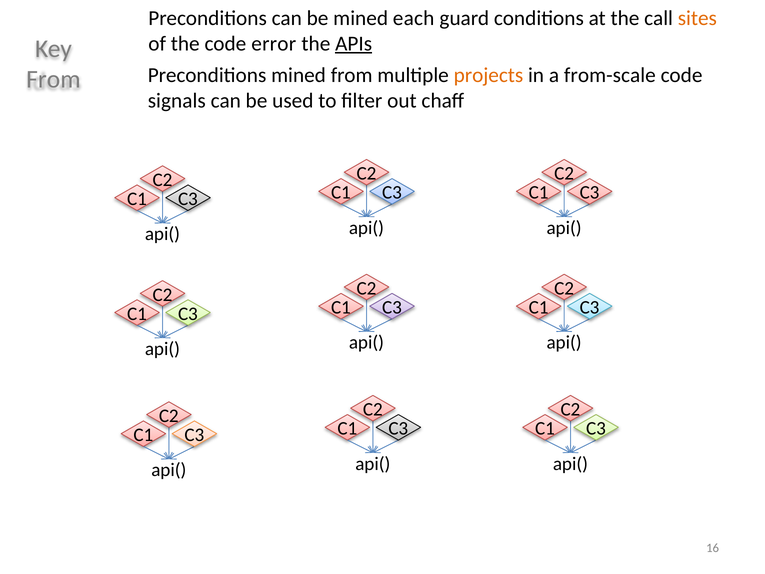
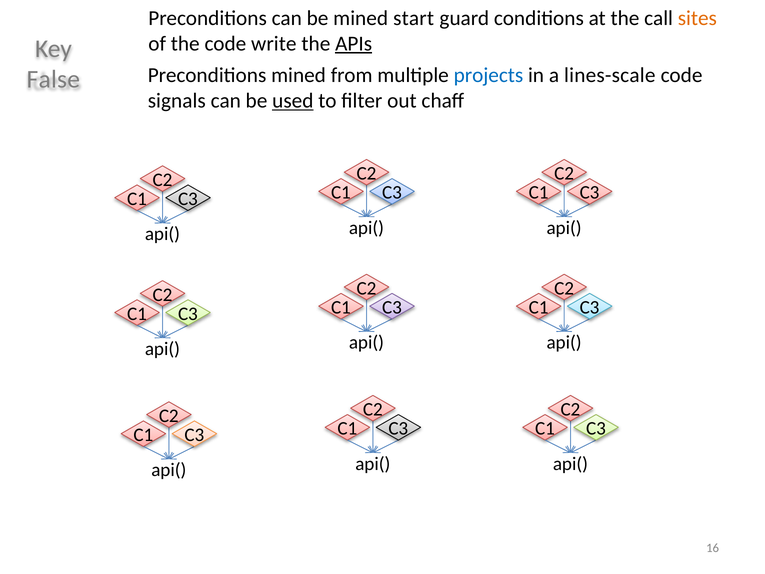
each: each -> start (414, 18)
error: error -> write (274, 43)
projects colour: orange -> blue (488, 75)
from-scale: from-scale -> lines-scale (610, 75)
From: From -> False (53, 79)
used underline: none -> present (293, 101)
